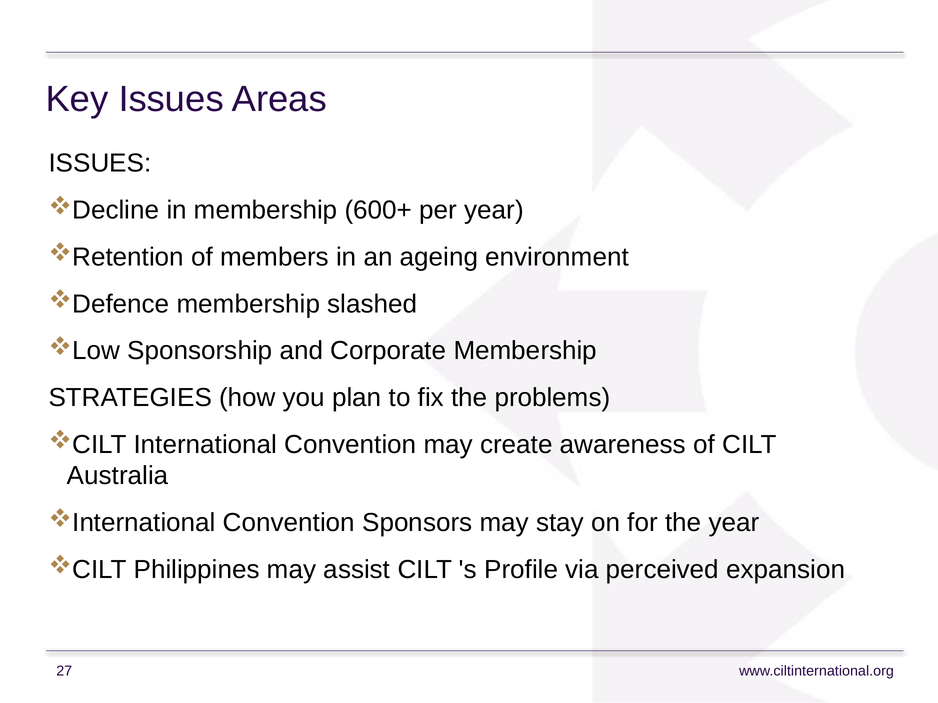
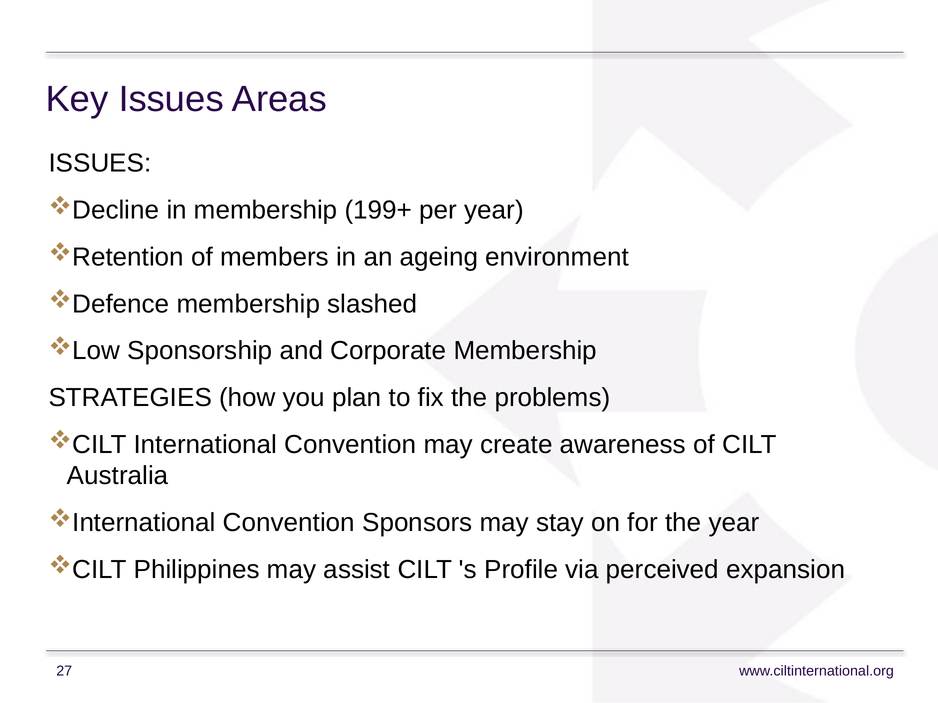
600+: 600+ -> 199+ (378, 210)
